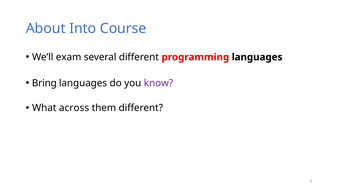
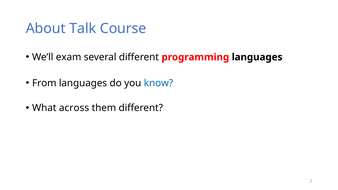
Into: Into -> Talk (83, 28)
Bring: Bring -> From (44, 83)
know colour: purple -> blue (158, 83)
